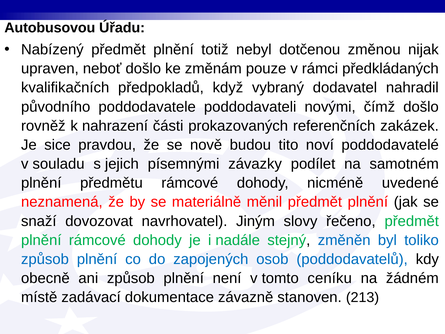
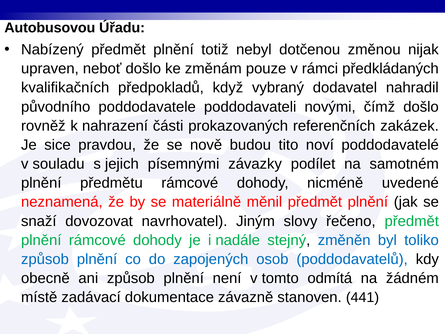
ceníku: ceníku -> odmítá (330, 278)
213: 213 -> 441 (363, 297)
